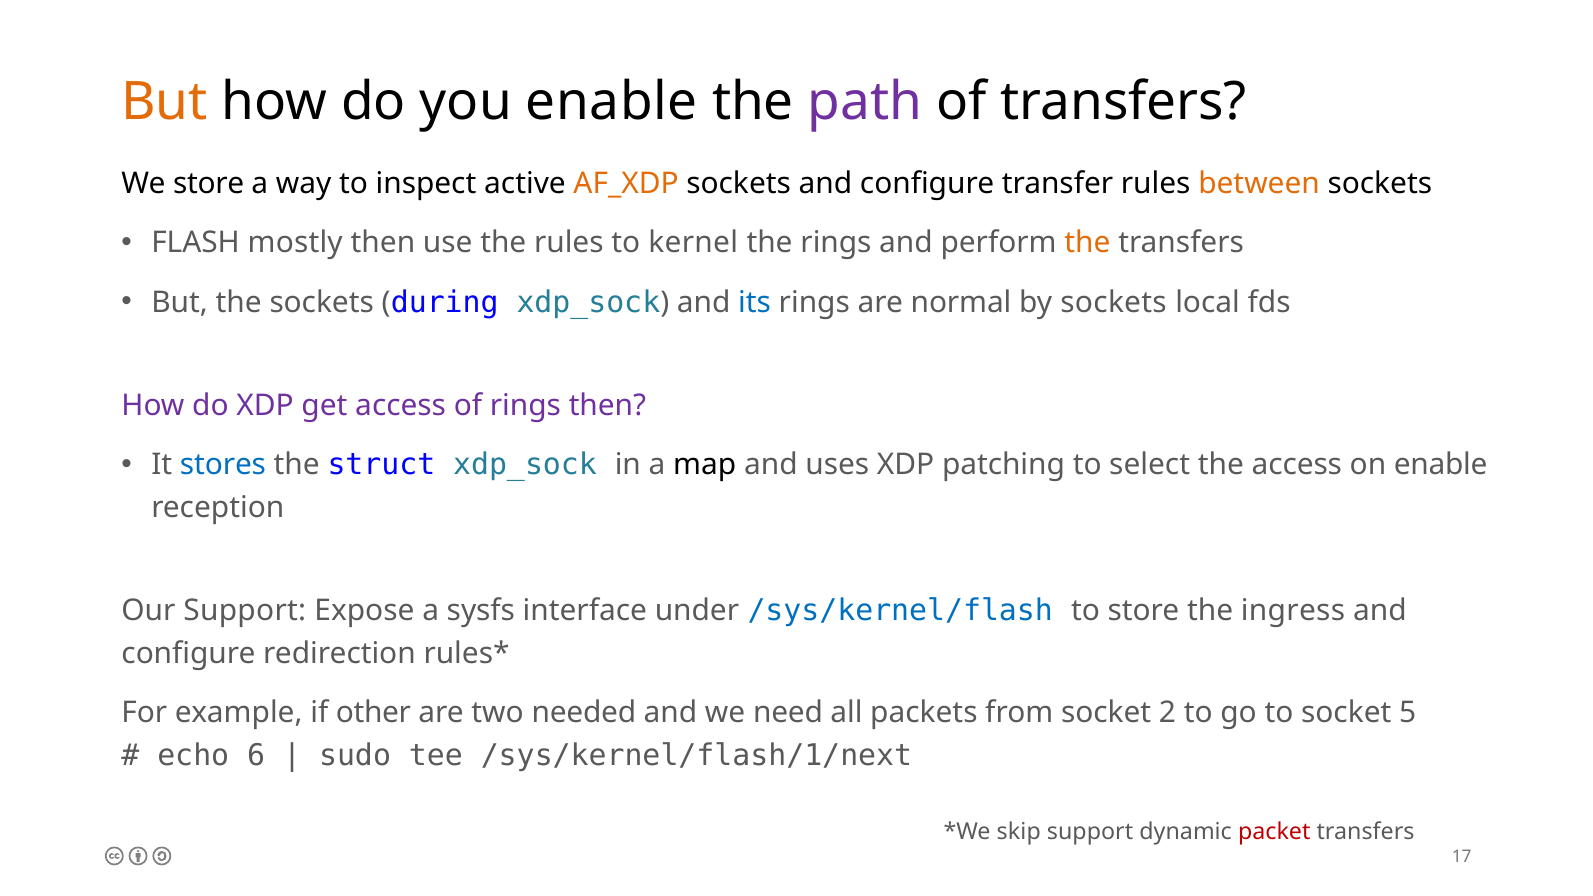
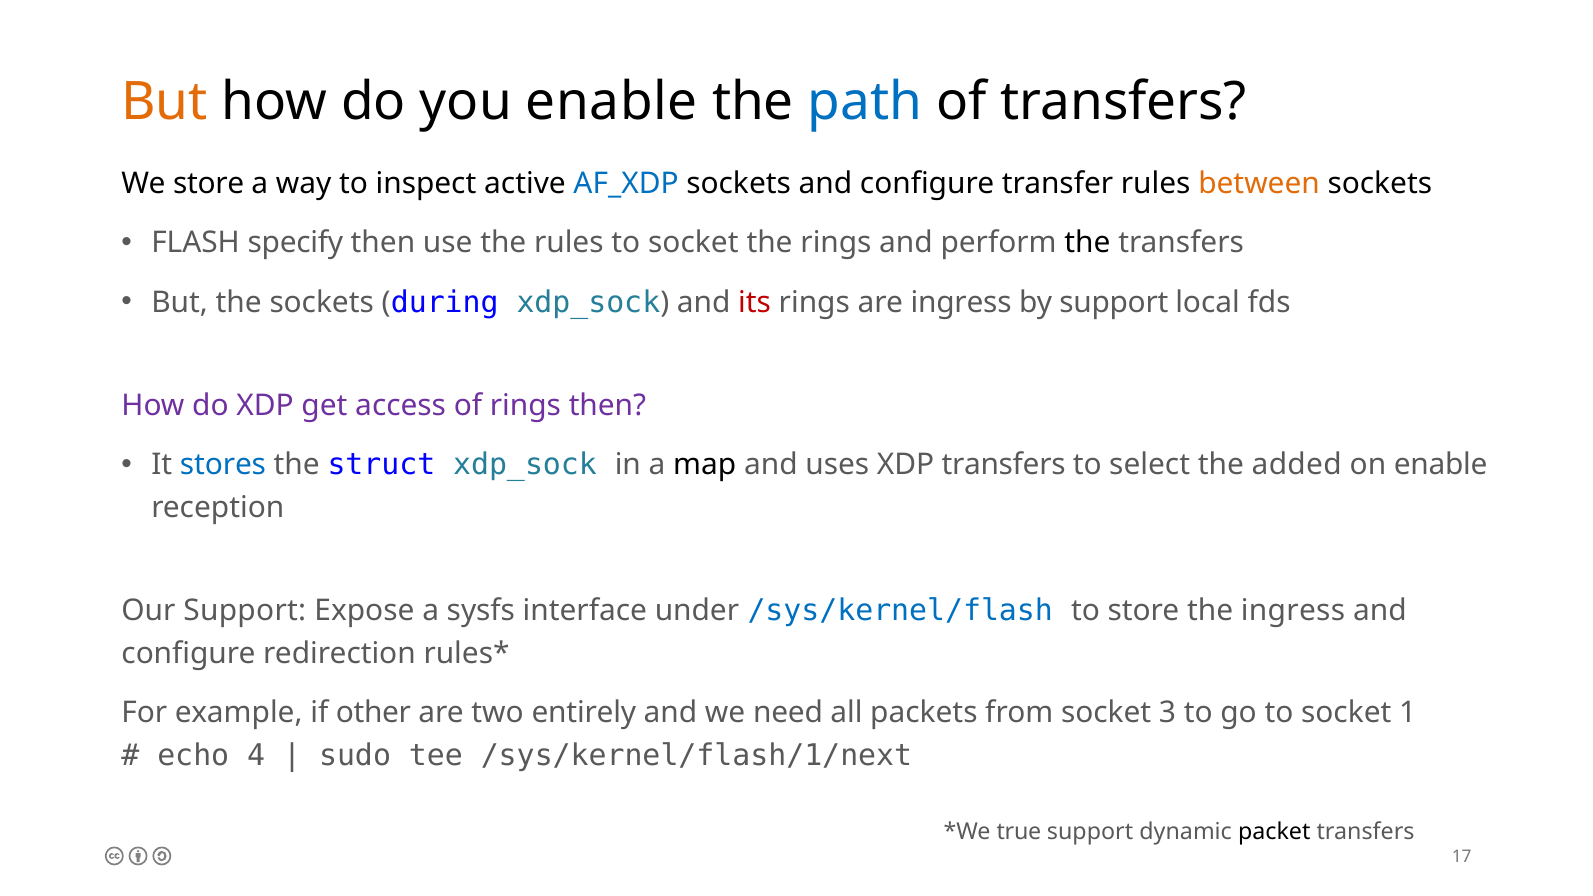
path colour: purple -> blue (865, 102)
AF_XDP colour: orange -> blue (626, 183)
mostly: mostly -> specify (295, 243)
rules to kernel: kernel -> socket (693, 243)
the colour: orange -> black (1087, 243)
its colour: blue -> red (755, 303)
are normal: normal -> ingress (961, 303)
by sockets: sockets -> support (1114, 303)
XDP patching: patching -> transfers (1004, 465)
the access: access -> added (1297, 465)
needed: needed -> entirely (584, 713)
2: 2 -> 3 (1167, 713)
5: 5 -> 1 (1408, 713)
6: 6 -> 4 (256, 756)
skip: skip -> true (1019, 832)
packet colour: red -> black (1274, 832)
